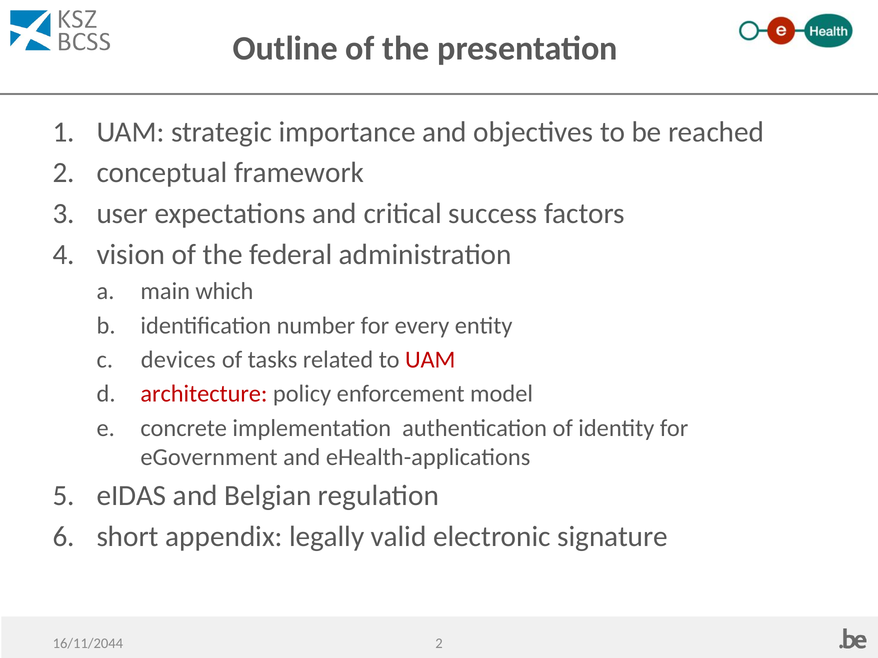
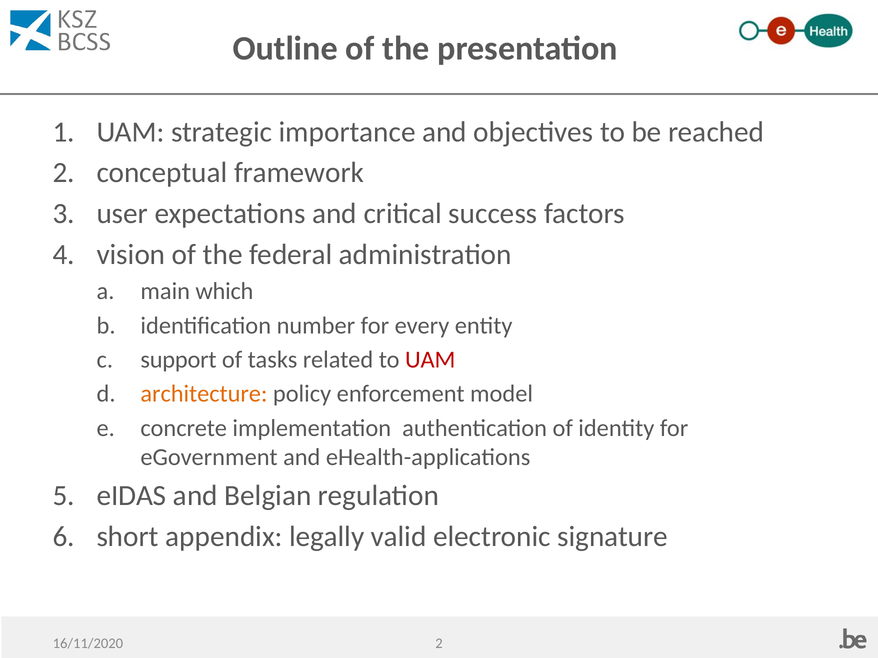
devices: devices -> support (179, 360)
architecture colour: red -> orange (204, 394)
16/11/2044: 16/11/2044 -> 16/11/2020 (88, 644)
